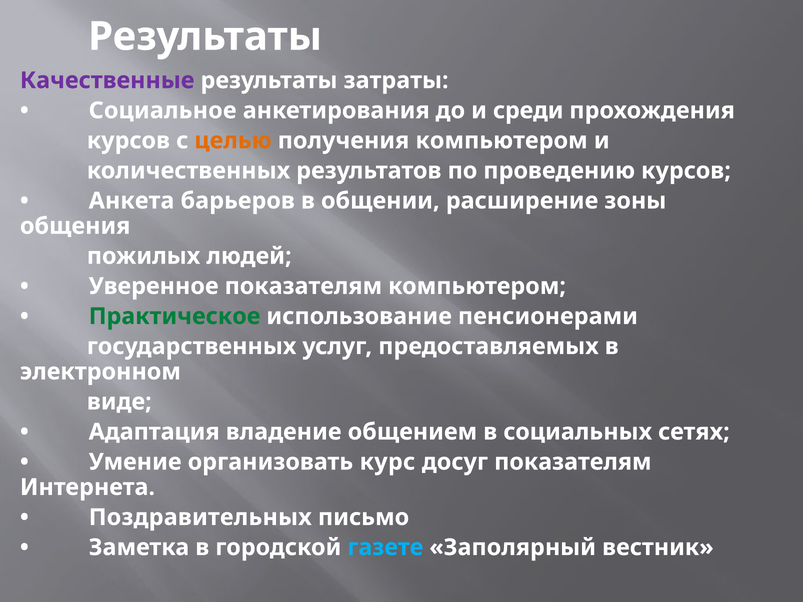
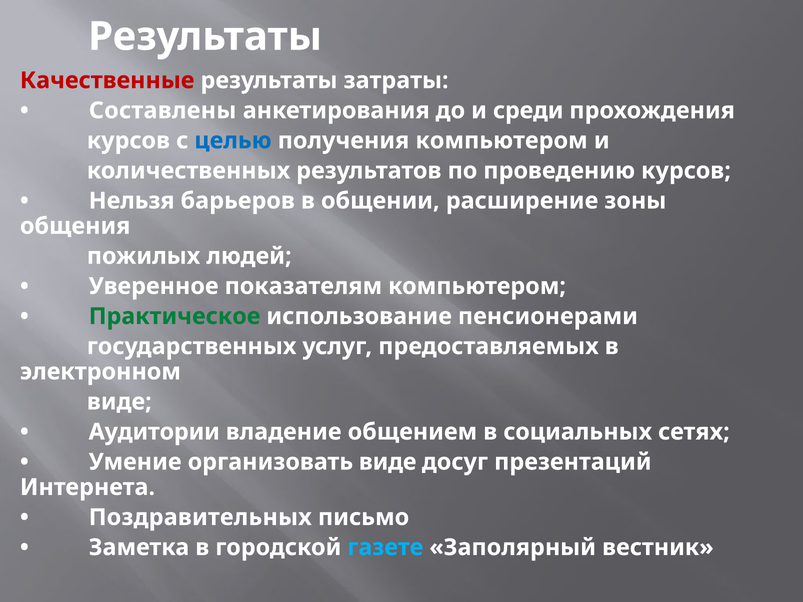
Качественные colour: purple -> red (107, 80)
Социальное: Социальное -> Составлены (163, 111)
целью colour: orange -> blue (233, 141)
Анкета: Анкета -> Нельзя (132, 201)
Адаптация: Адаптация -> Аудитории (154, 432)
организовать курс: курс -> виде (388, 462)
досуг показателям: показателям -> презентаций (573, 462)
